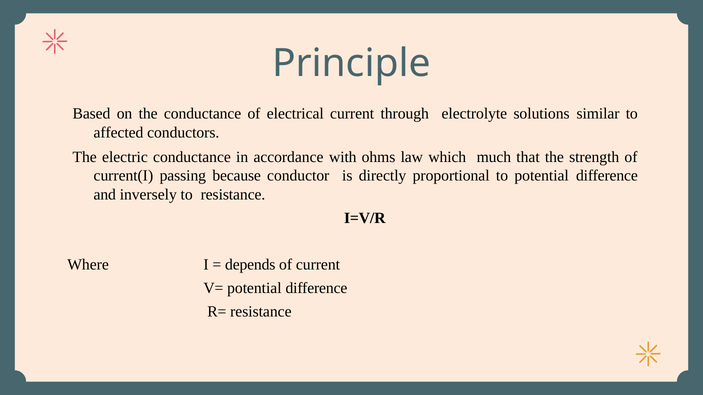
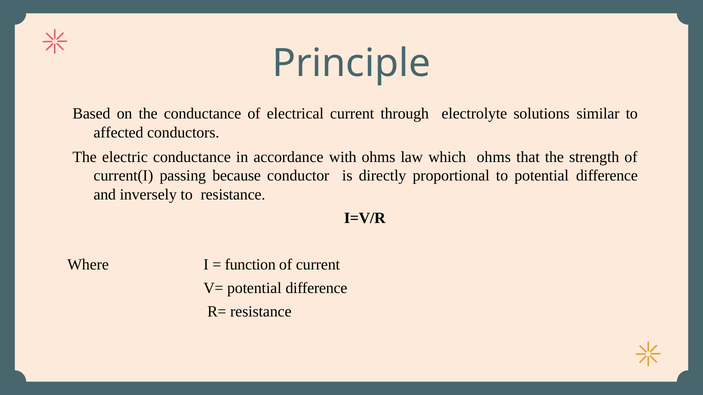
which much: much -> ohms (494, 157)
depends: depends -> function (250, 265)
